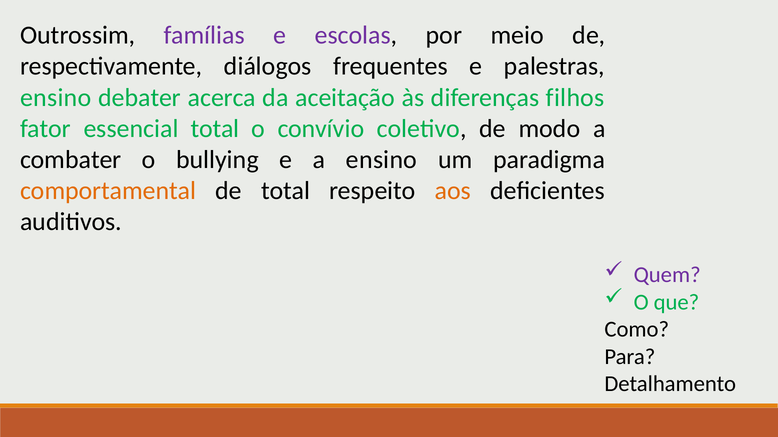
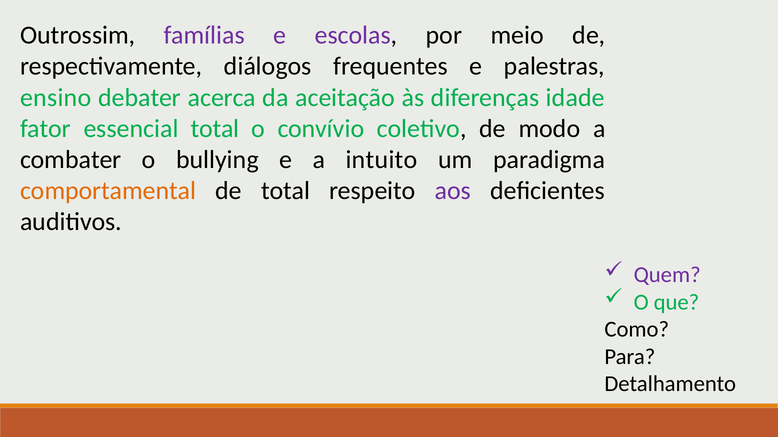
filhos: filhos -> idade (575, 98)
a ensino: ensino -> intuito (382, 160)
aos colour: orange -> purple (453, 191)
